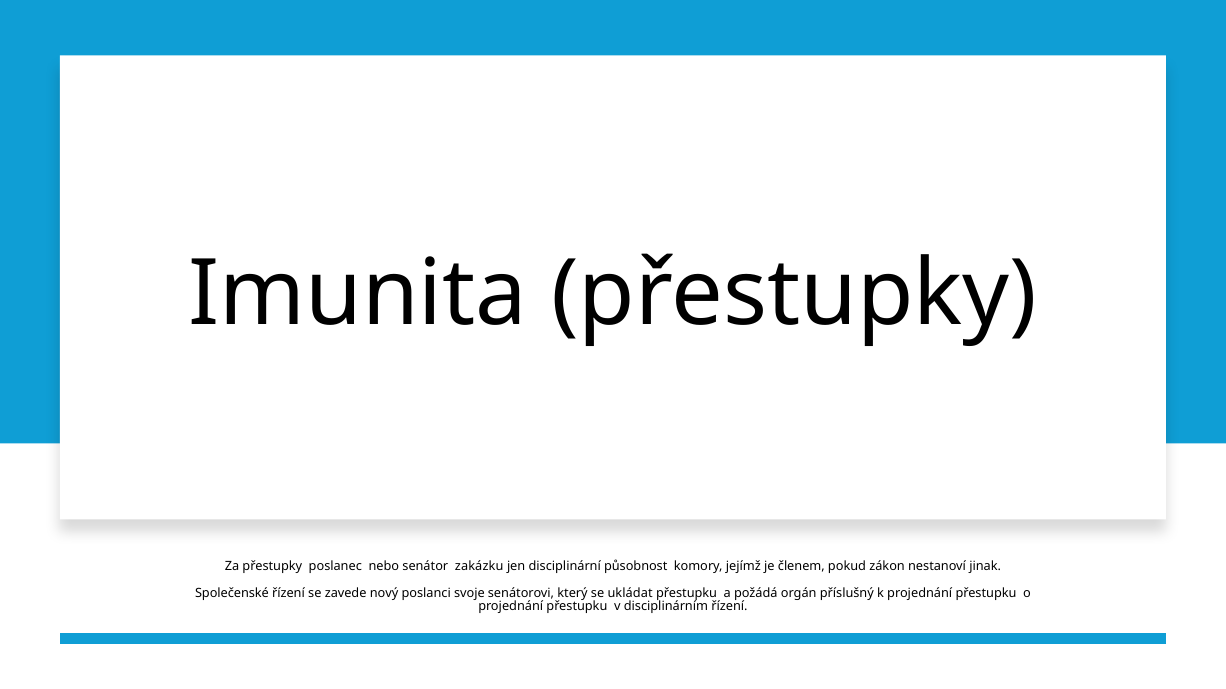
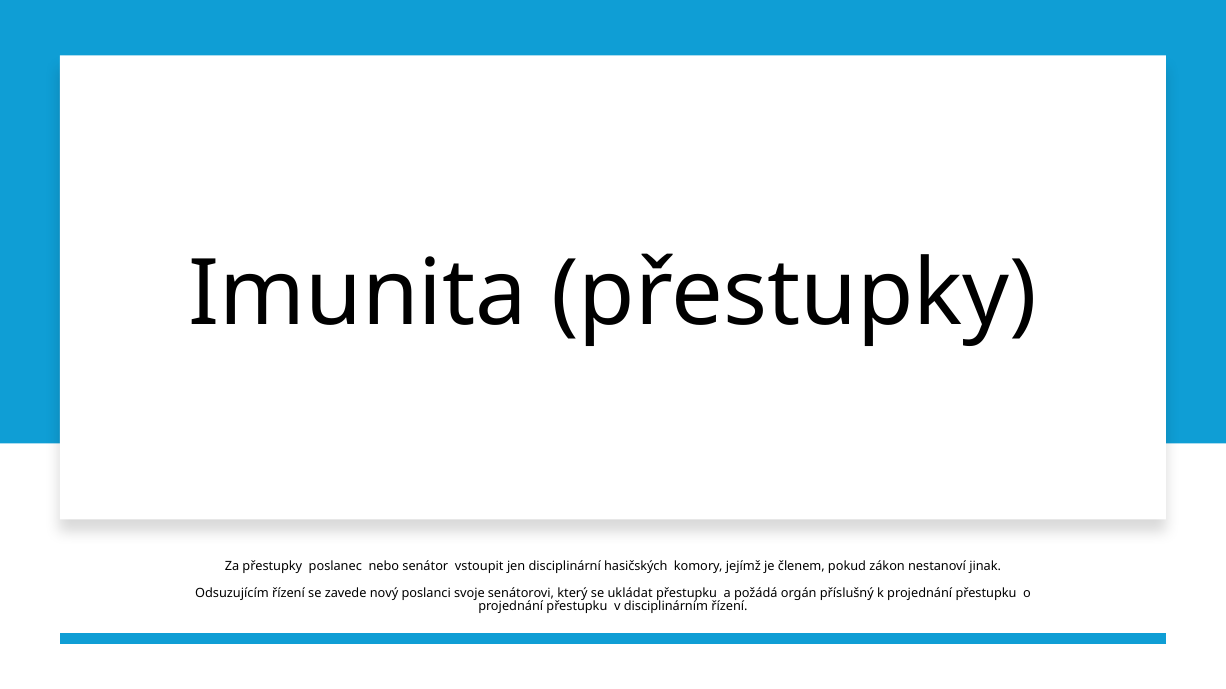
zakázku: zakázku -> vstoupit (479, 567)
působnost: působnost -> hasičských (636, 567)
Společenské: Společenské -> Odsuzujícím (232, 594)
